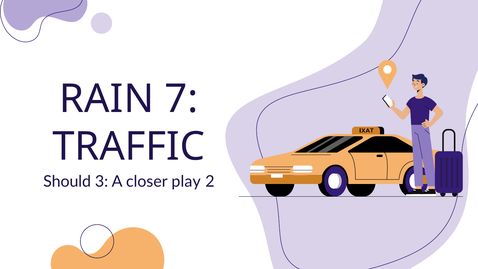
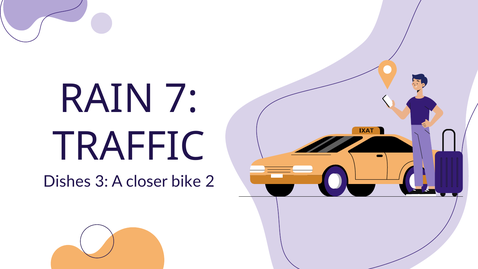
Should: Should -> Dishes (67, 181)
play: play -> bike (186, 181)
